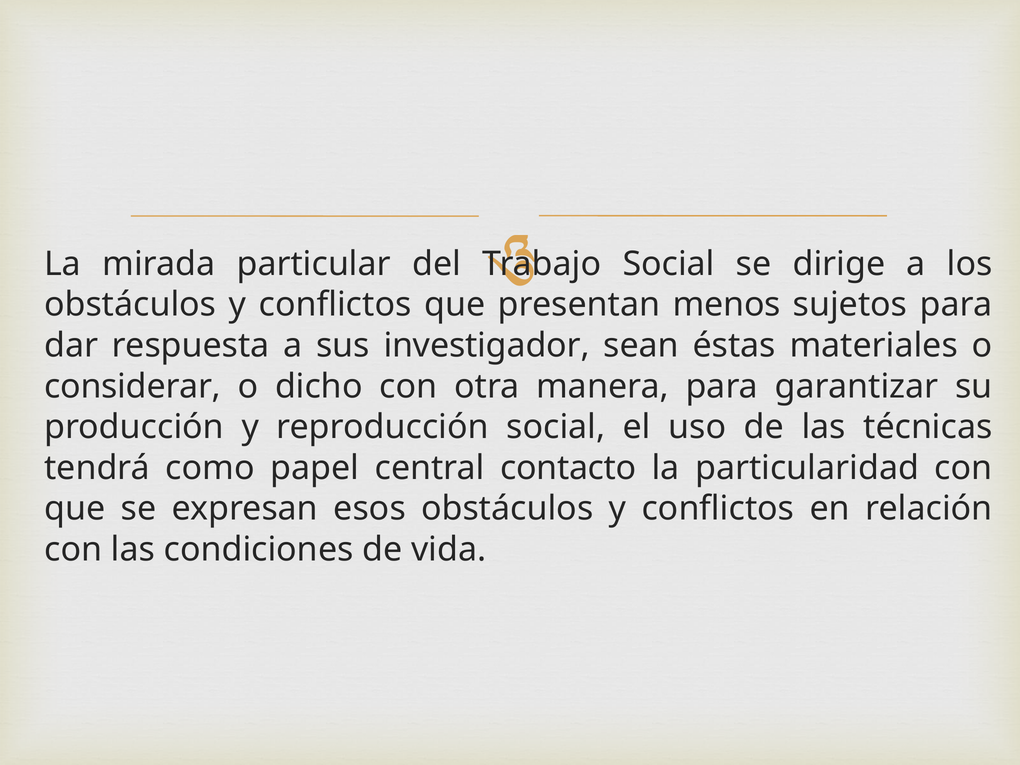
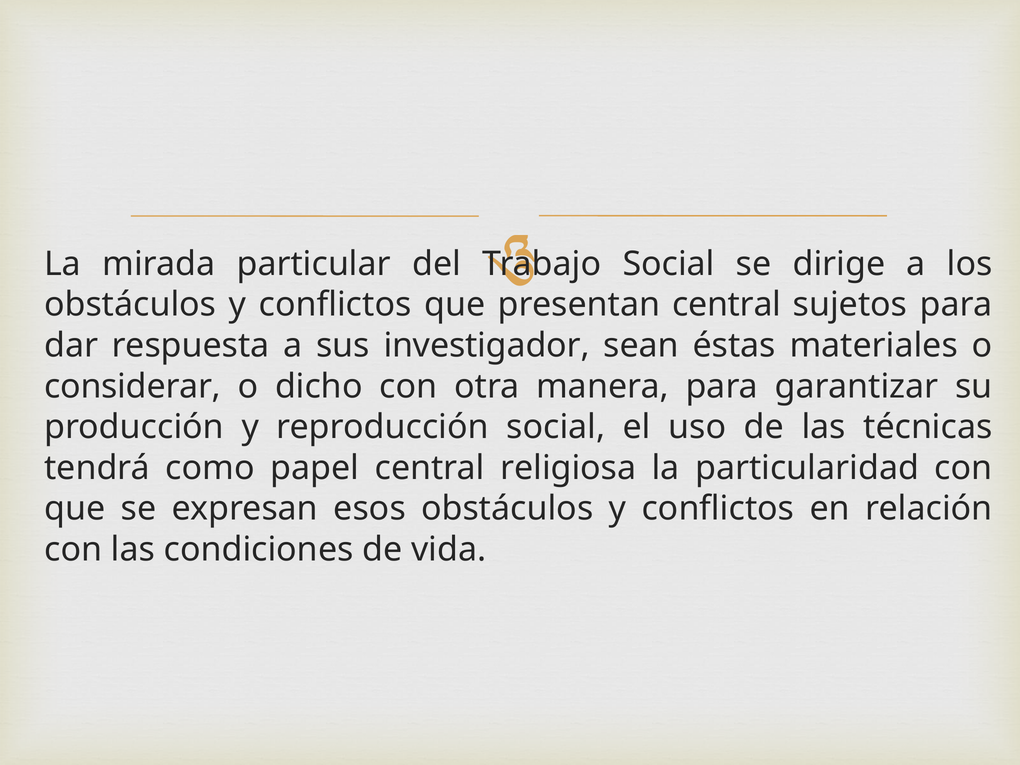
presentan menos: menos -> central (727, 305)
contacto: contacto -> religiosa (568, 468)
